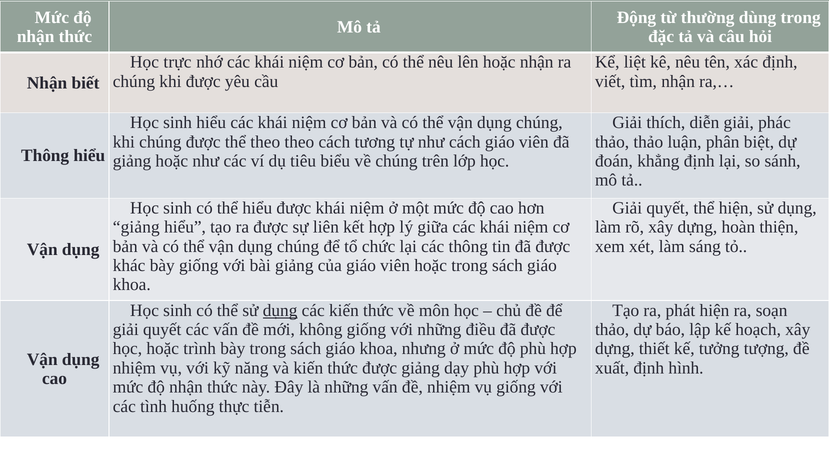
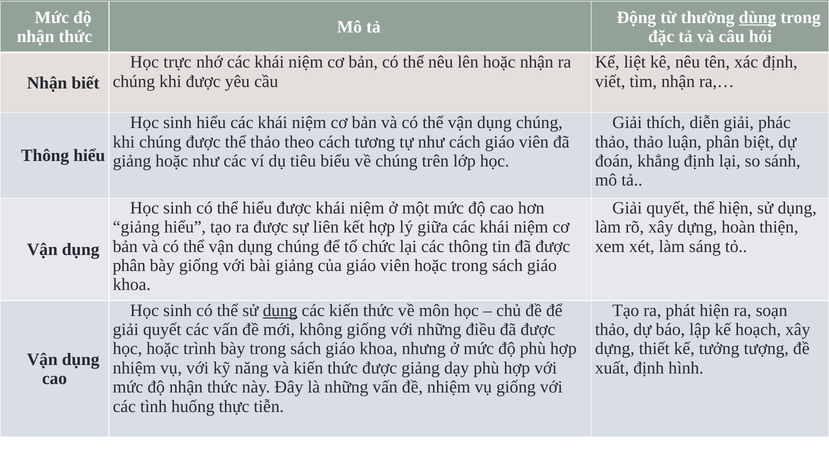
dùng underline: none -> present (758, 17)
thể theo: theo -> thảo (265, 142)
khác: khác -> phân (129, 265)
